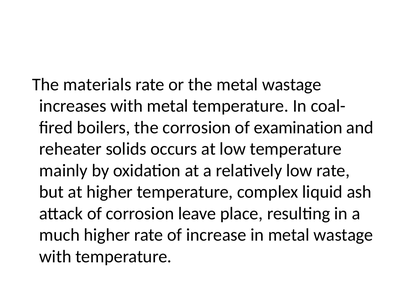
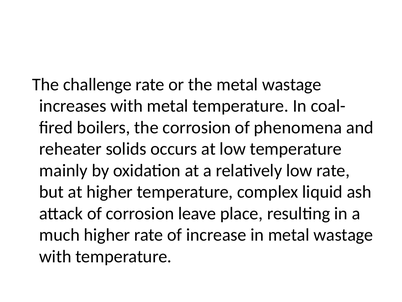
materials: materials -> challenge (97, 84)
examination: examination -> phenomena (298, 127)
